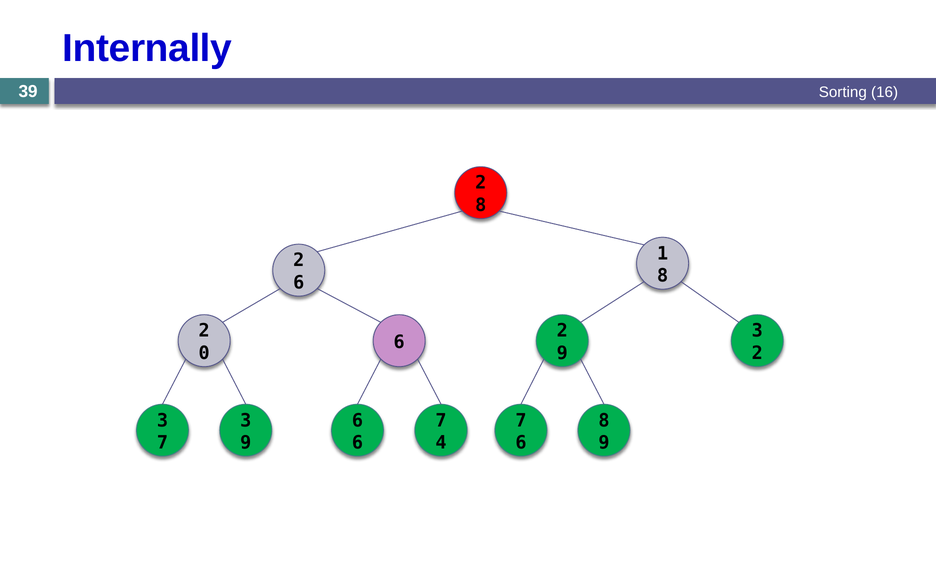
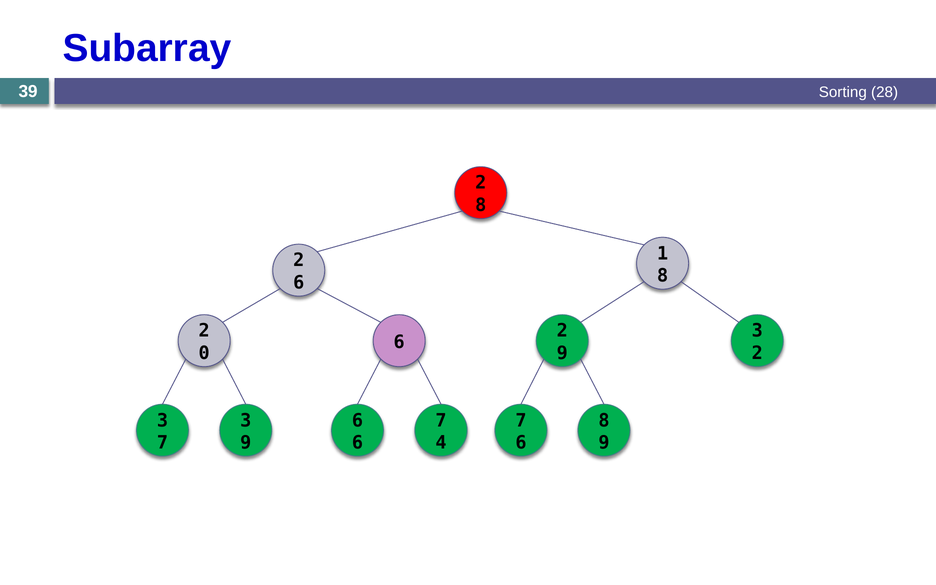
Internally: Internally -> Subarray (147, 48)
16: 16 -> 28 (885, 92)
